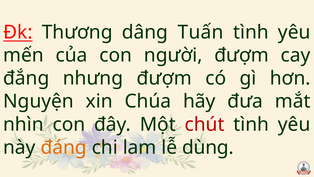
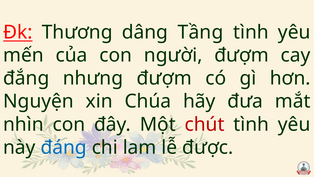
Tuấn: Tuấn -> Tầng (201, 32)
đáng colour: orange -> blue (64, 147)
dùng: dùng -> được (208, 147)
